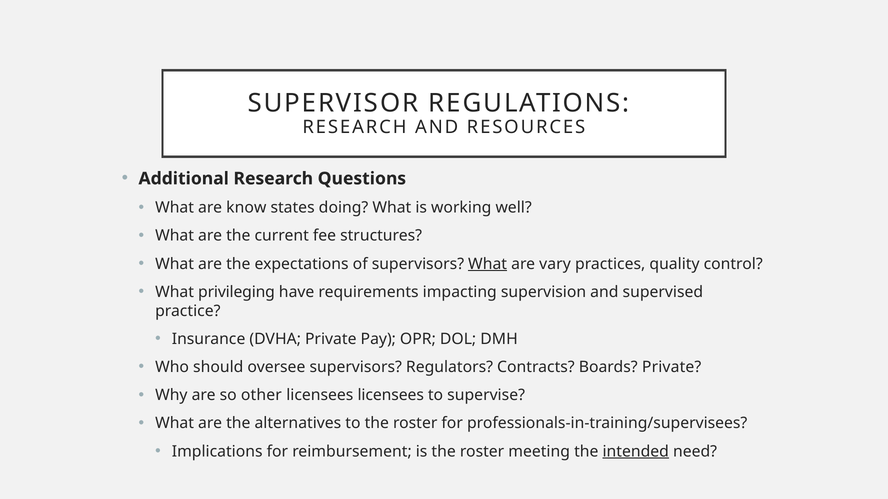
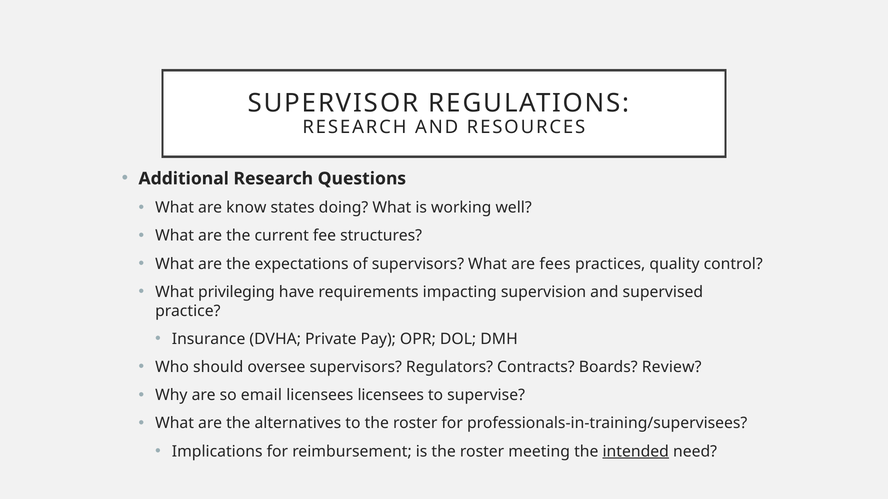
What underline: present -> none (488, 264)
vary: vary -> fees (555, 264)
Boards Private: Private -> Review (672, 367)
other: other -> email (261, 396)
